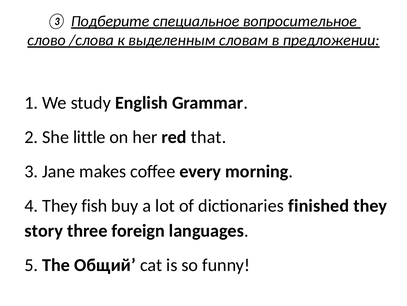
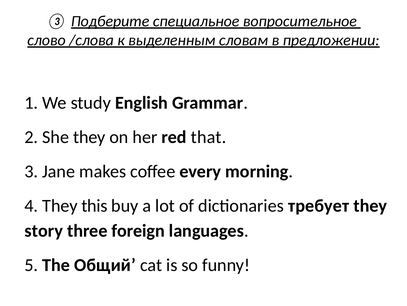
She little: little -> they (89, 137)
fish: fish -> this (94, 205)
finished: finished -> требует (319, 205)
